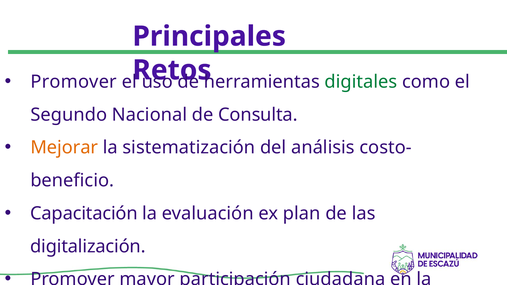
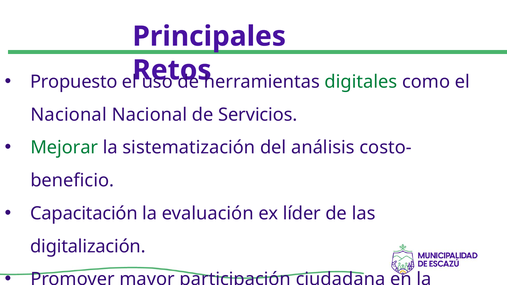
Promover: Promover -> Propuesto (74, 82)
Segundo: Segundo -> Nacional (69, 115)
Consulta: Consulta -> Servicios (258, 115)
Mejorar colour: orange -> green (64, 148)
plan: plan -> líder (302, 214)
